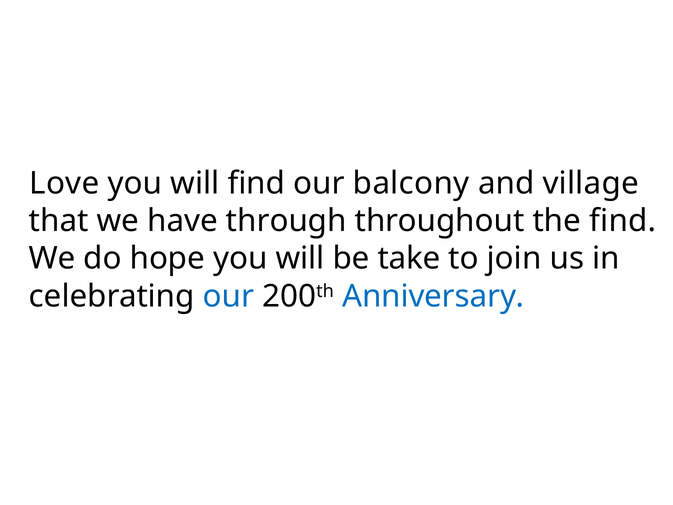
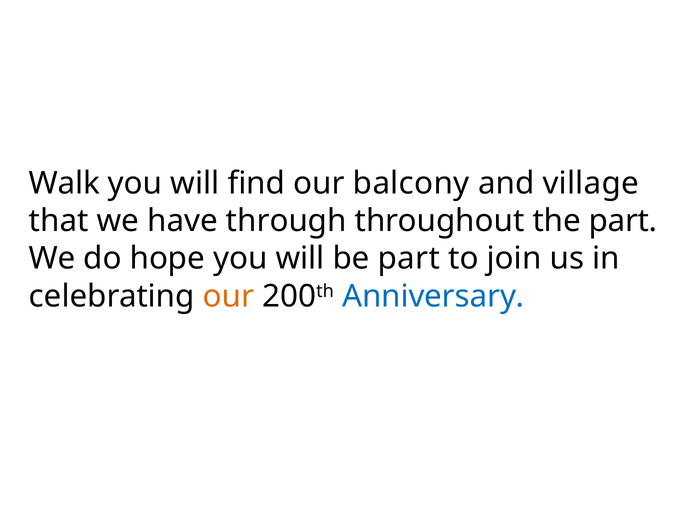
Love: Love -> Walk (65, 183)
the find: find -> part (623, 221)
be take: take -> part (409, 258)
our colour: blue -> orange (228, 296)
